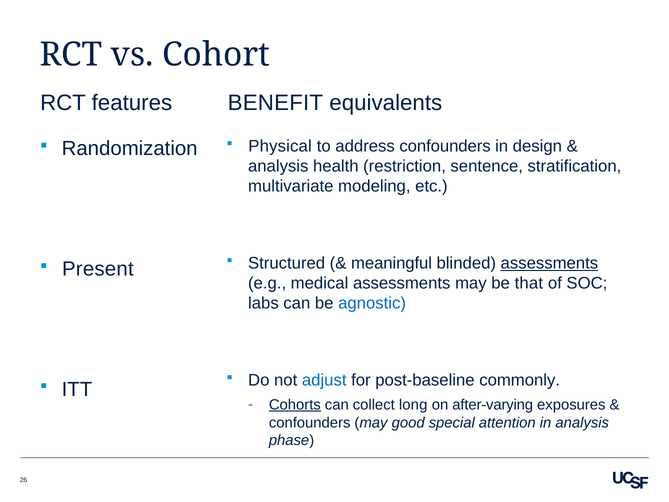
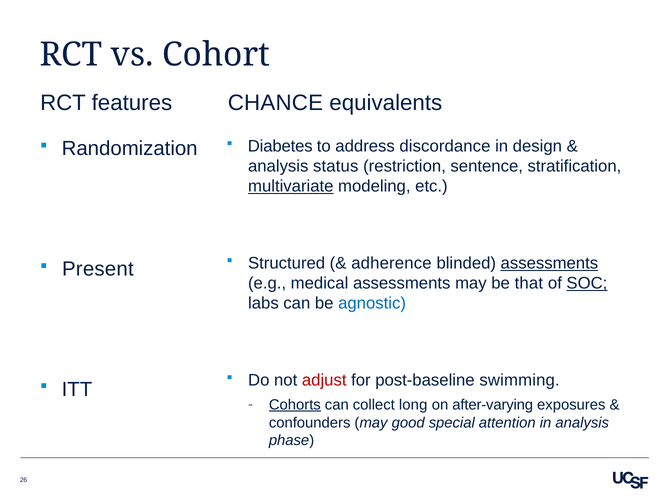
BENEFIT: BENEFIT -> CHANCE (275, 103)
Physical: Physical -> Diabetes (280, 146)
address confounders: confounders -> discordance (445, 146)
health: health -> status (336, 166)
multivariate underline: none -> present (291, 186)
meaningful: meaningful -> adherence (391, 263)
SOC underline: none -> present (587, 283)
adjust colour: blue -> red (324, 380)
commonly: commonly -> swimming (520, 380)
